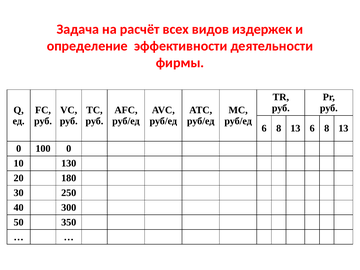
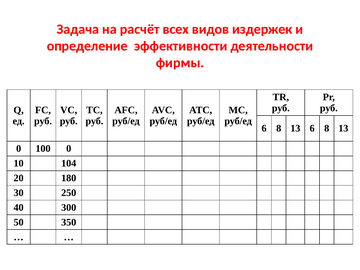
130: 130 -> 104 (69, 163)
